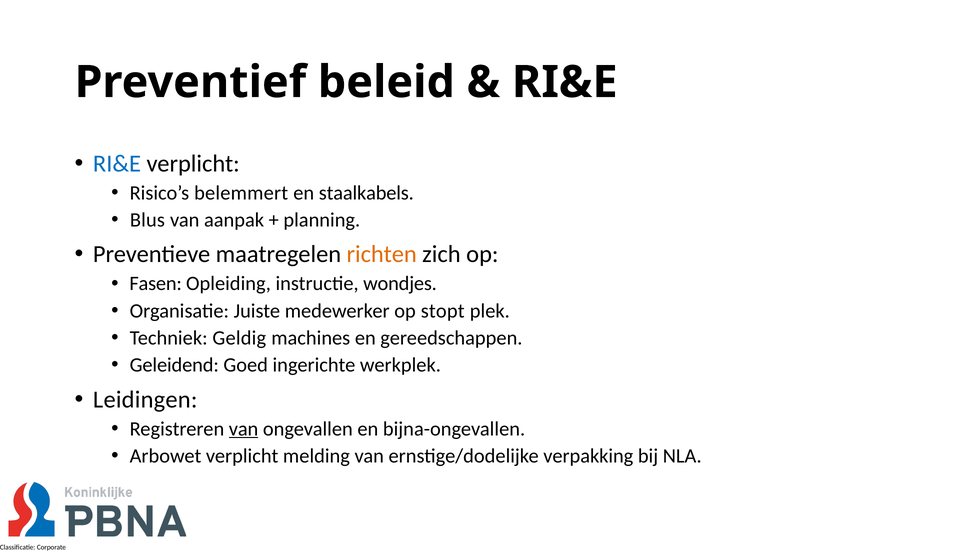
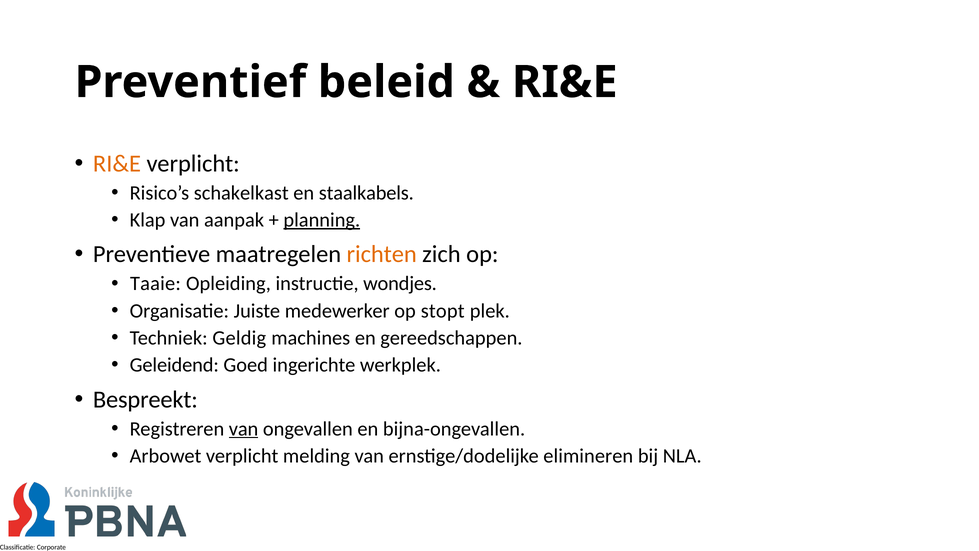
RI&E colour: blue -> orange (117, 163)
belemmert: belemmert -> schakelkast (241, 193)
Blus: Blus -> Klap (148, 220)
planning underline: none -> present (322, 220)
Fasen: Fasen -> Taaie (155, 284)
Leidingen: Leidingen -> Bespreekt (145, 399)
verpakking: verpakking -> elimineren (588, 456)
